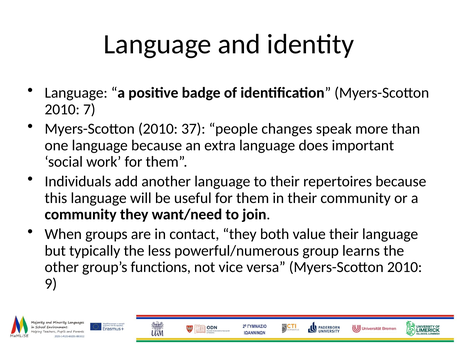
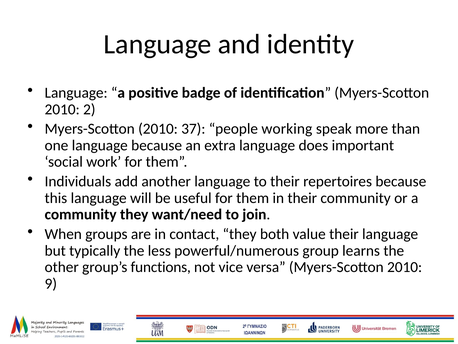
7: 7 -> 2 (89, 109)
changes: changes -> working (287, 129)
